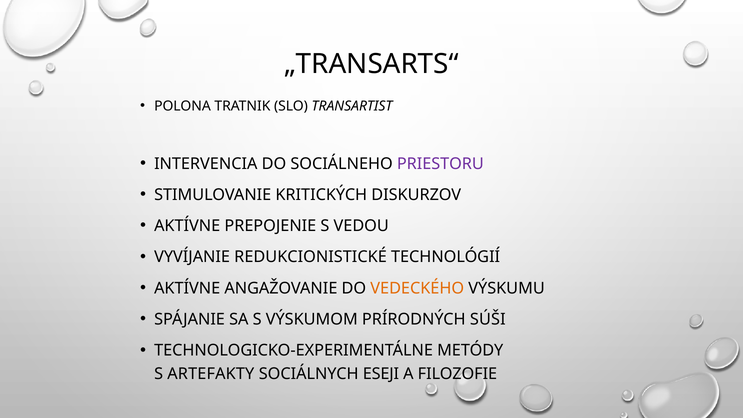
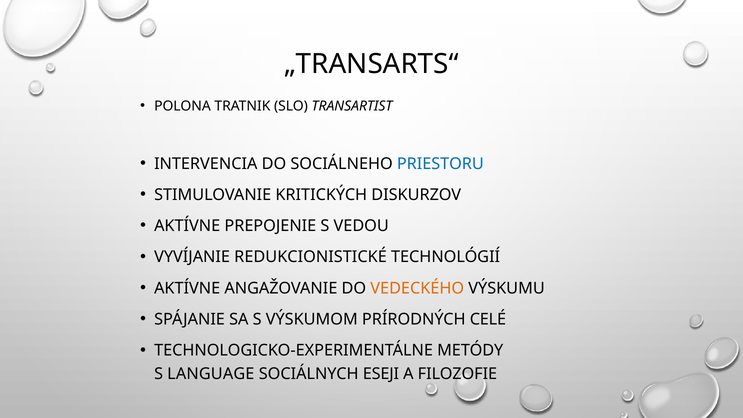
PRIESTORU colour: purple -> blue (440, 164)
SÚŠI: SÚŠI -> CELÉ (488, 319)
ARTEFAKTY: ARTEFAKTY -> LANGUAGE (211, 374)
